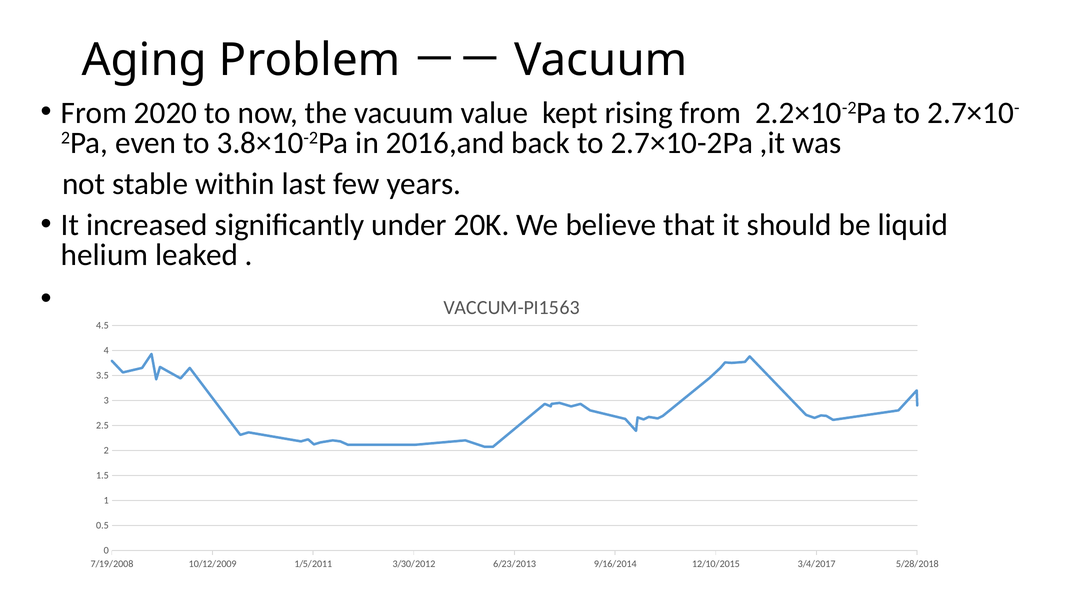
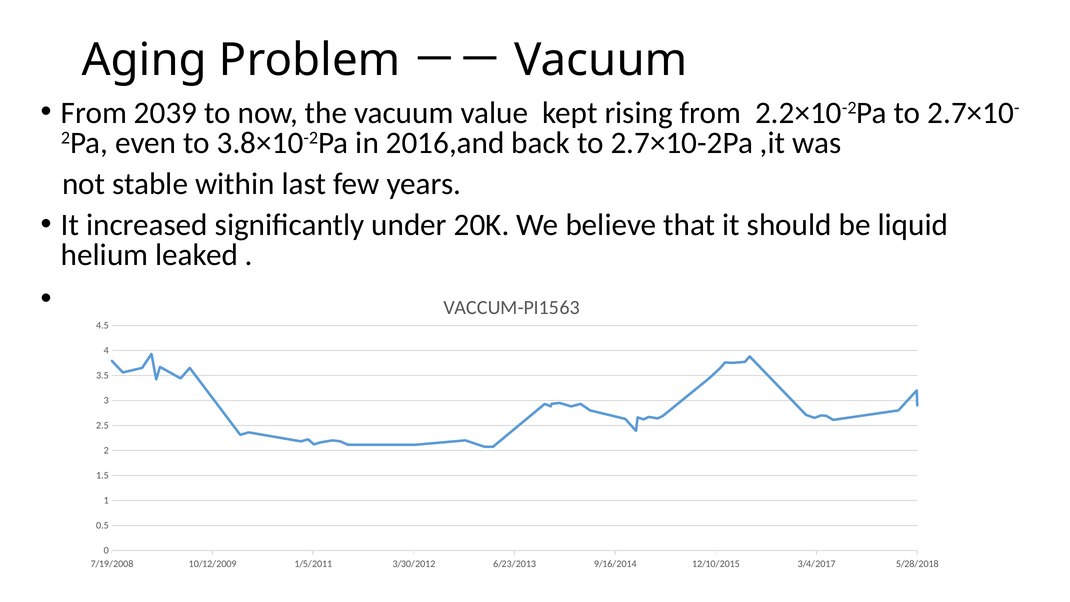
2020: 2020 -> 2039 (166, 113)
